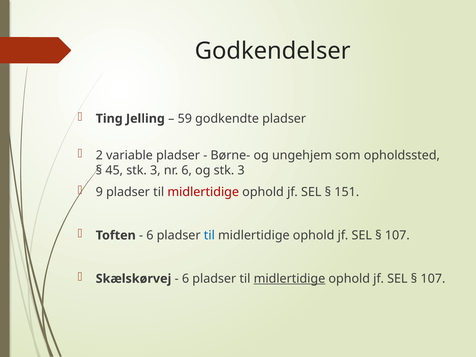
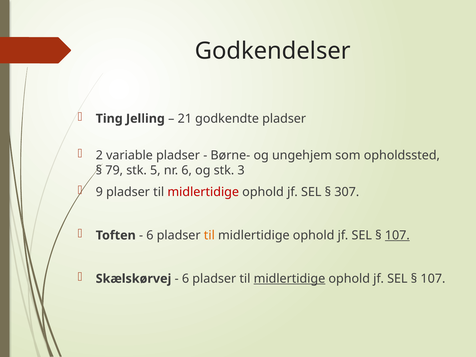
59: 59 -> 21 (185, 119)
45: 45 -> 79 (114, 170)
3: 3 -> 5 (155, 170)
151: 151 -> 307 (347, 192)
til colour: blue -> orange (209, 235)
107 underline: none -> present (397, 235)
